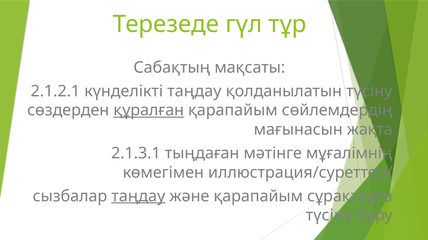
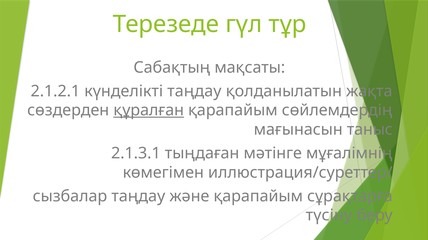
қолданылатын түсіну: түсіну -> жақта (369, 91)
жақта: жақта -> таныс (370, 130)
таңдау underline: present -> none (138, 197)
